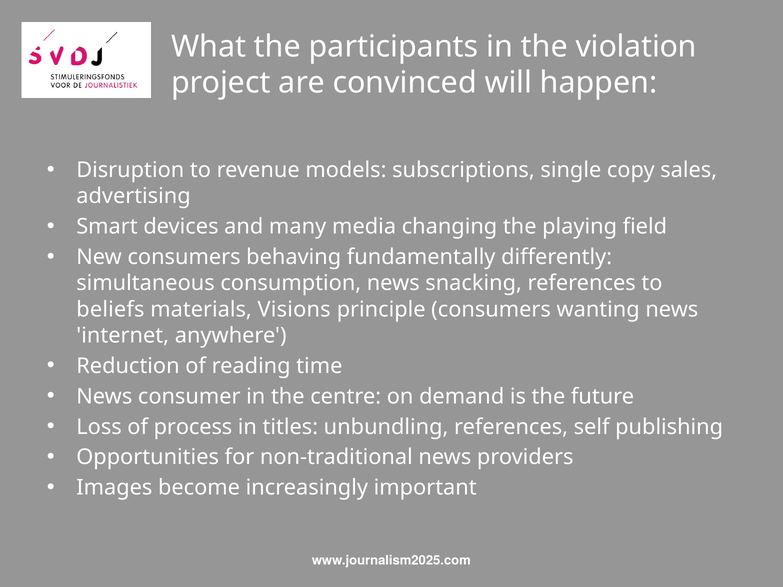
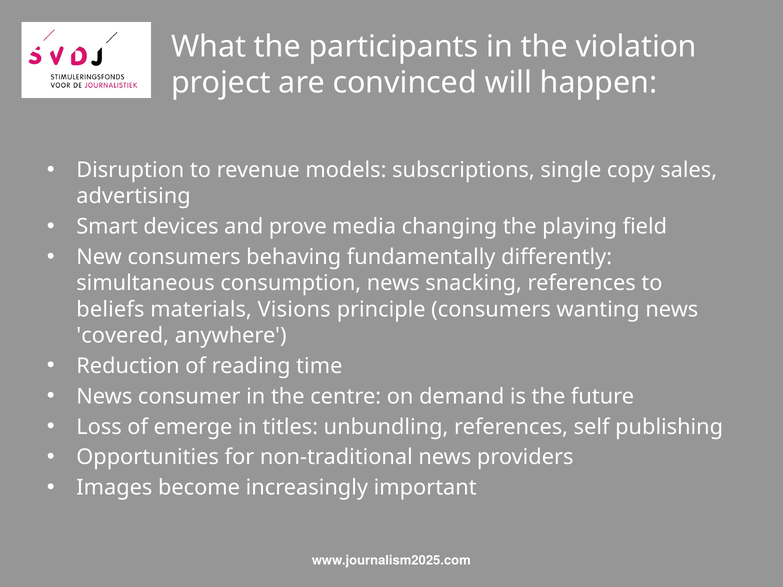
many: many -> prove (298, 227)
internet: internet -> covered (123, 336)
process: process -> emerge (193, 427)
